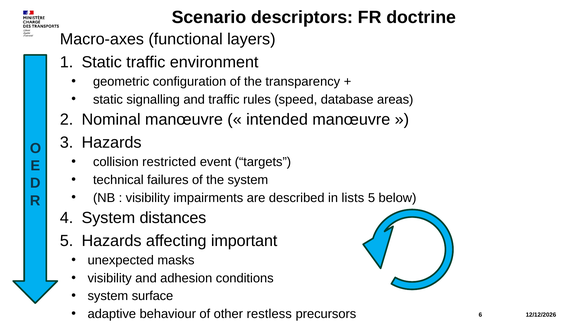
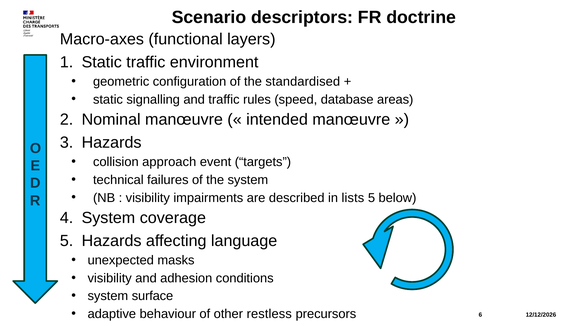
transparency: transparency -> standardised (303, 82)
restricted: restricted -> approach (169, 162)
distances: distances -> coverage (173, 218)
important: important -> language (244, 241)
